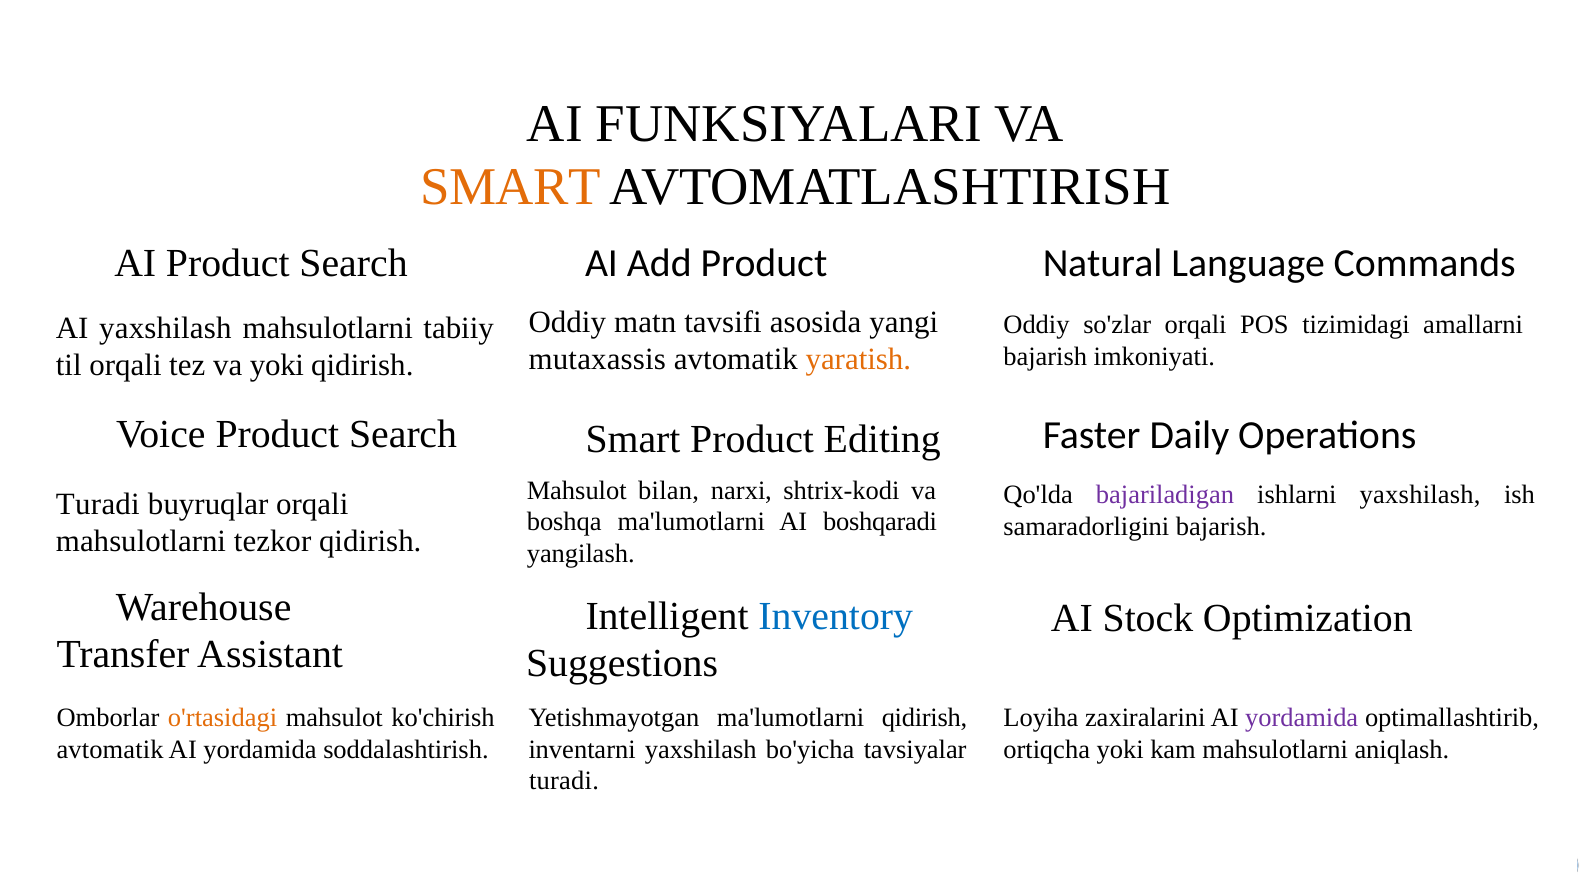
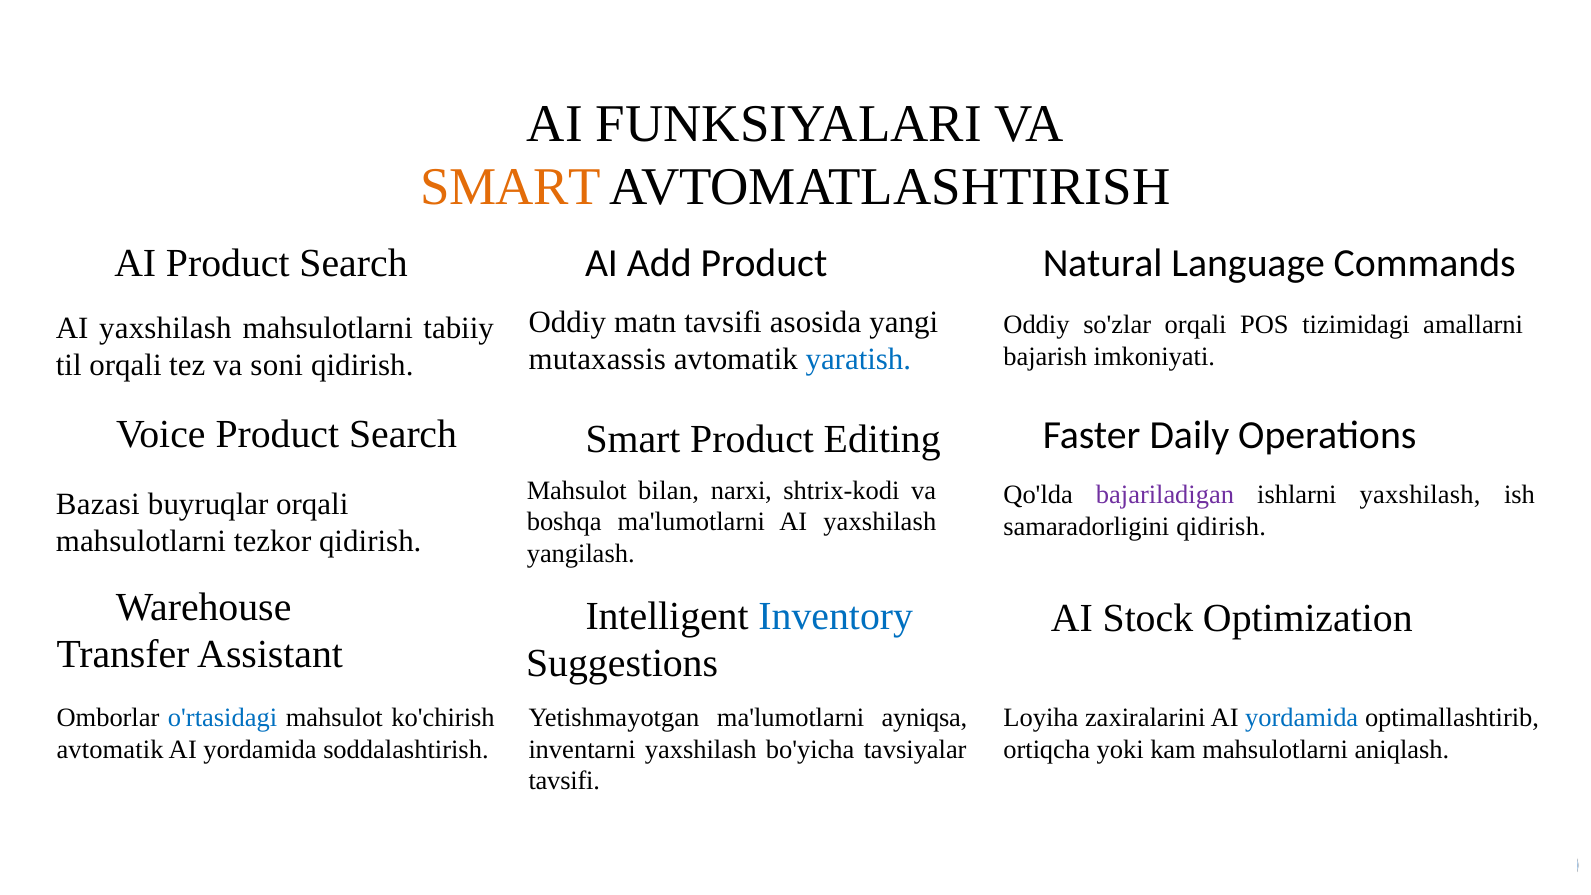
yaratish colour: orange -> blue (858, 359)
va yoki: yoki -> soni (277, 365)
Turadi: Turadi -> Bazasi (98, 504)
ma'lumotlarni AI boshqaradi: boshqaradi -> yaxshilash (880, 522)
samaradorligini bajarish: bajarish -> qidirish (1221, 526)
ma'lumotlarni qidirish: qidirish -> ayniqsa (924, 717)
o'rtasidagi colour: orange -> blue (223, 718)
yordamida colour: purple -> blue (1302, 718)
turadi: turadi -> tavsifi (564, 781)
